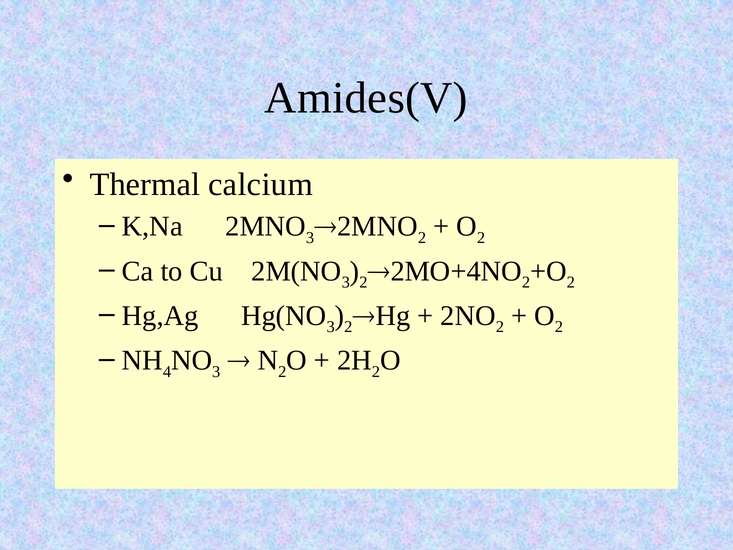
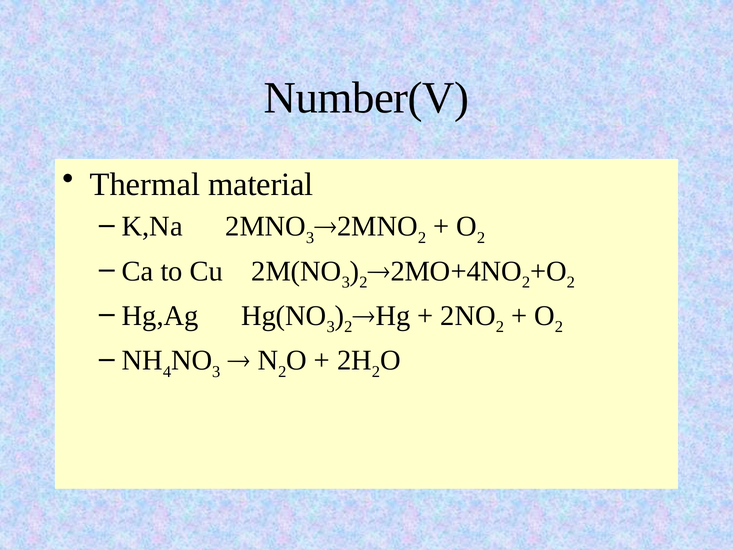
Amides(V: Amides(V -> Number(V (367, 98)
calcium: calcium -> material (261, 184)
